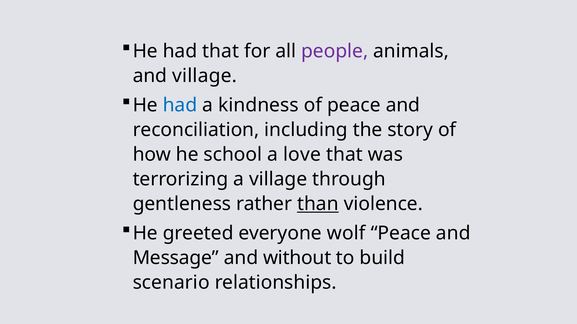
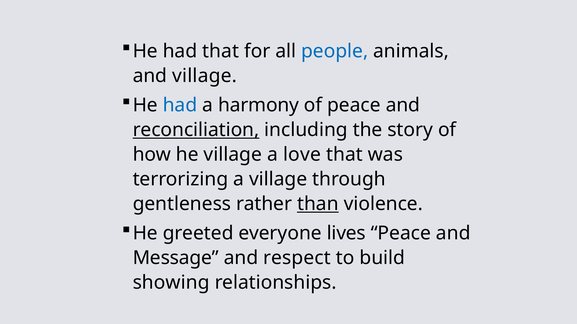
people colour: purple -> blue (335, 51)
kindness: kindness -> harmony (259, 105)
reconciliation underline: none -> present (196, 130)
he school: school -> village (233, 155)
wolf: wolf -> lives (346, 234)
without: without -> respect (297, 258)
scenario: scenario -> showing (171, 283)
